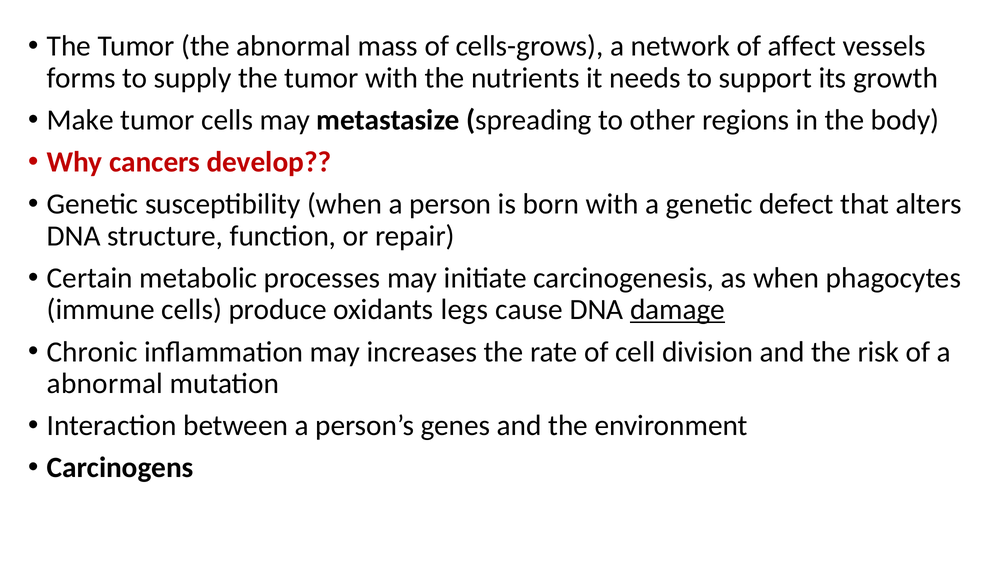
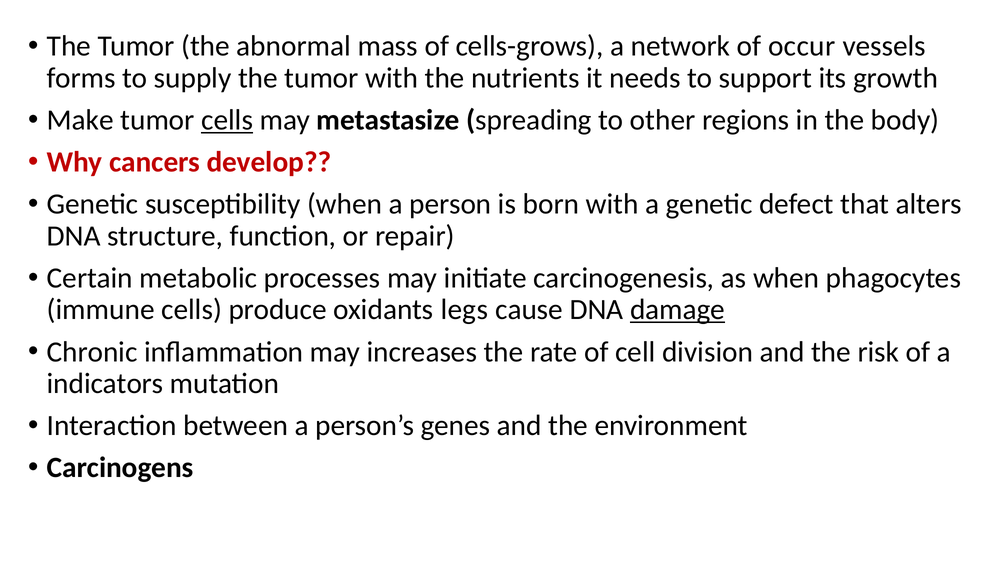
affect: affect -> occur (802, 46)
cells underline: none -> present (227, 120)
abnormal: abnormal -> indicators (105, 383)
